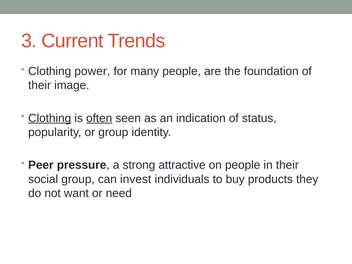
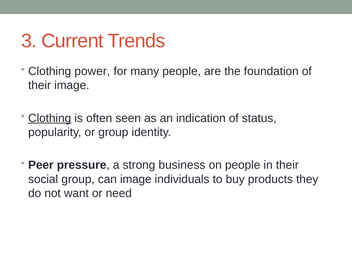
often underline: present -> none (99, 118)
attractive: attractive -> business (182, 165)
can invest: invest -> image (136, 179)
